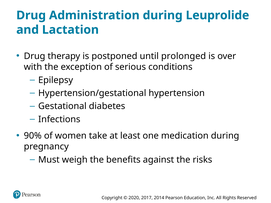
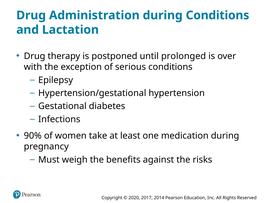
during Leuprolide: Leuprolide -> Conditions (217, 15)
